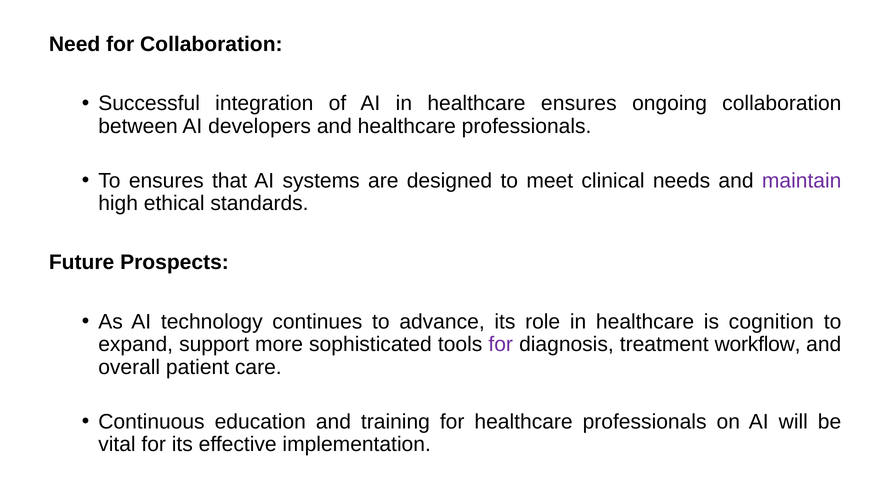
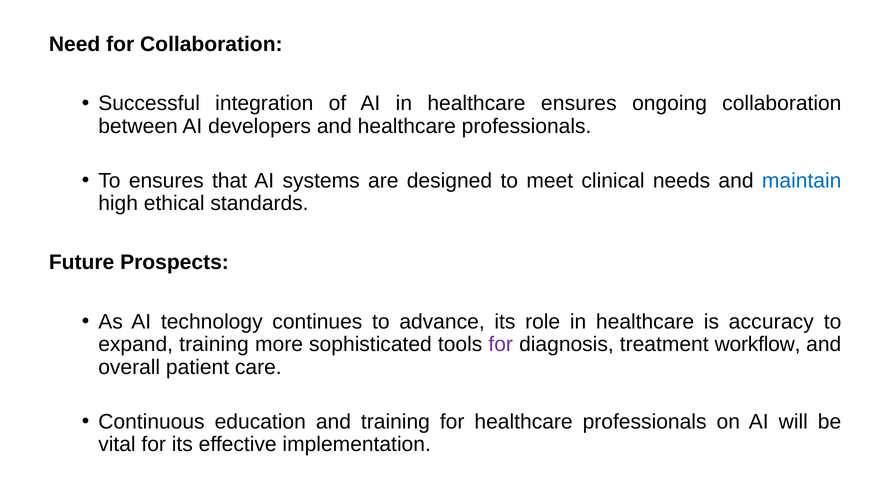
maintain colour: purple -> blue (802, 181)
cognition: cognition -> accuracy (771, 322)
expand support: support -> training (214, 344)
